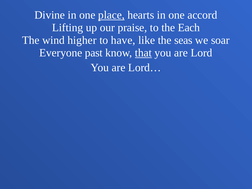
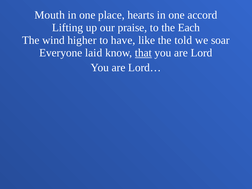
Divine: Divine -> Mouth (50, 15)
place underline: present -> none (111, 15)
seas: seas -> told (183, 40)
past: past -> laid (94, 53)
